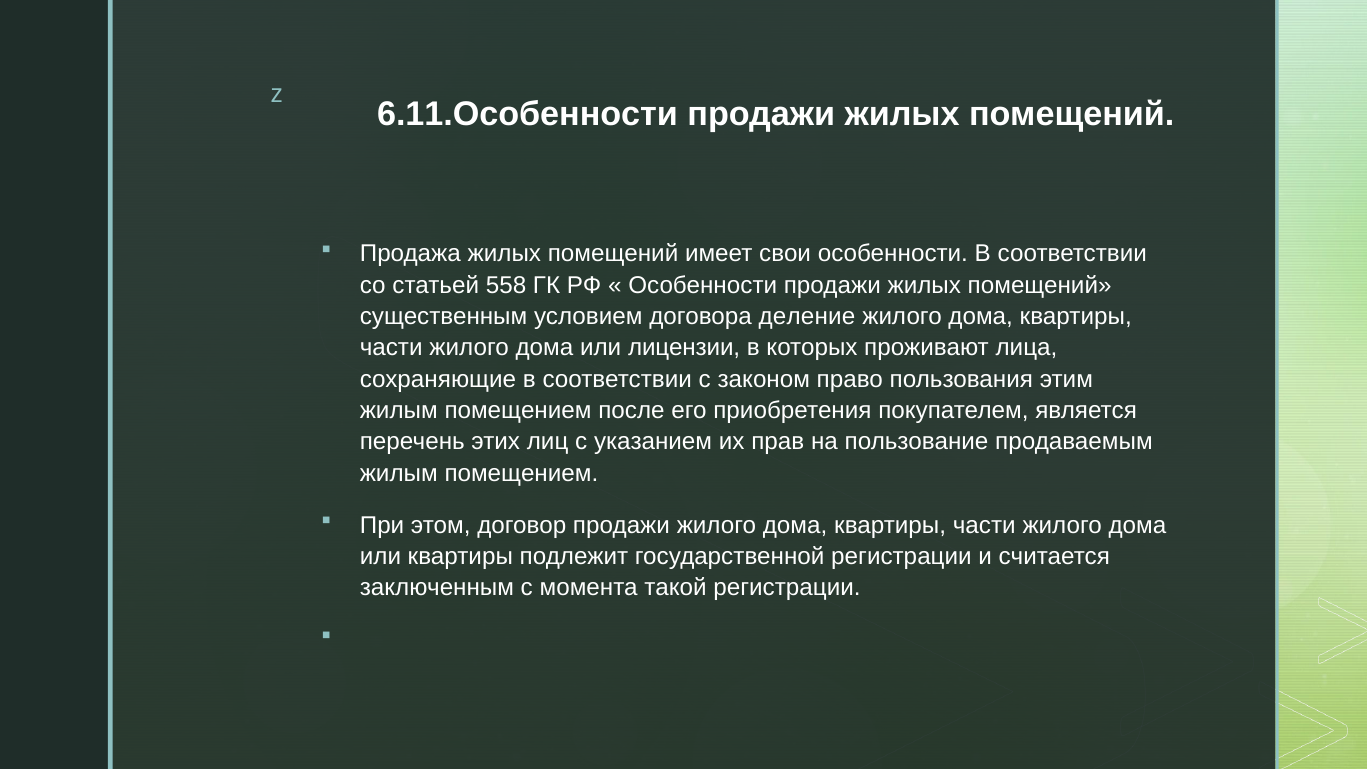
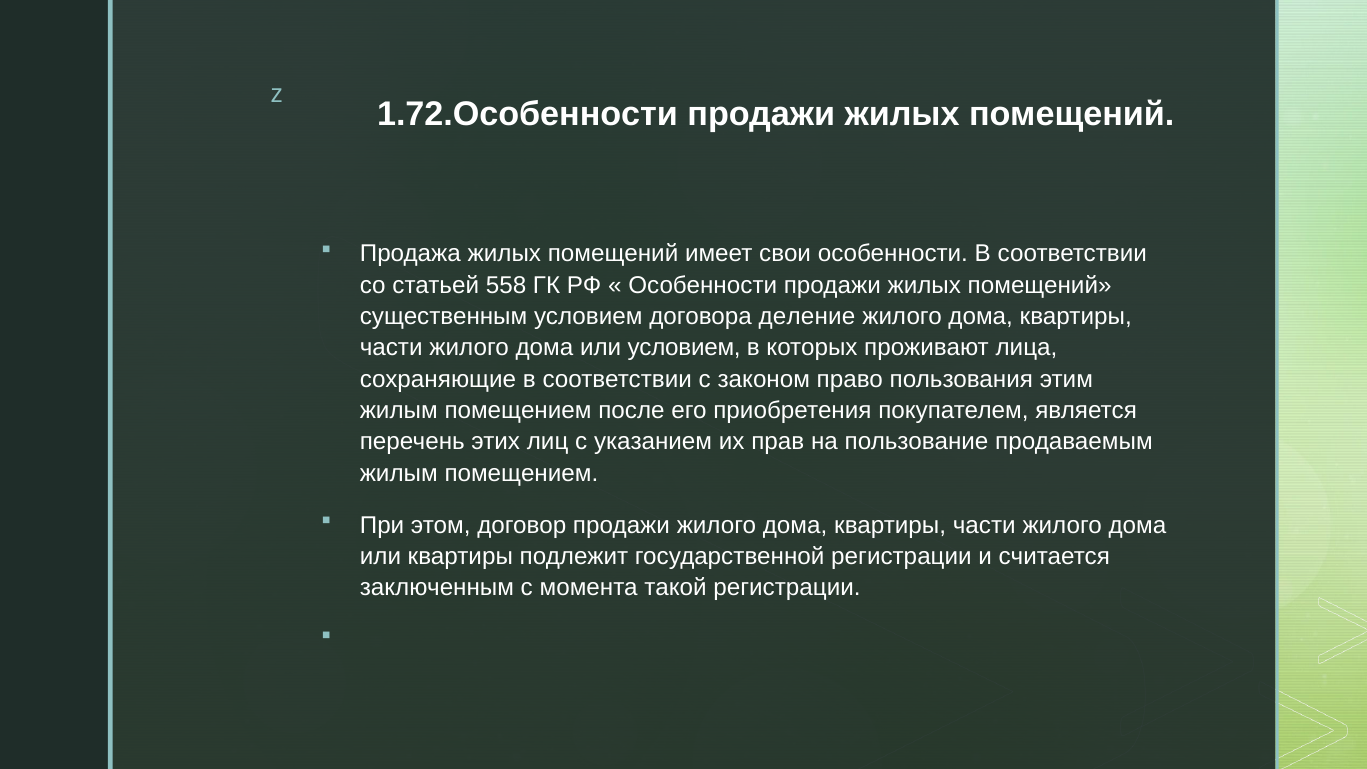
6.11.Особенности: 6.11.Особенности -> 1.72.Особенности (527, 114)
или лицензии: лицензии -> условием (684, 348)
